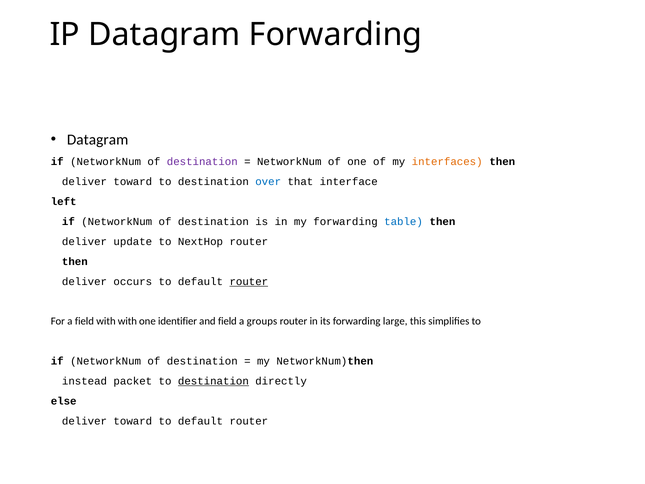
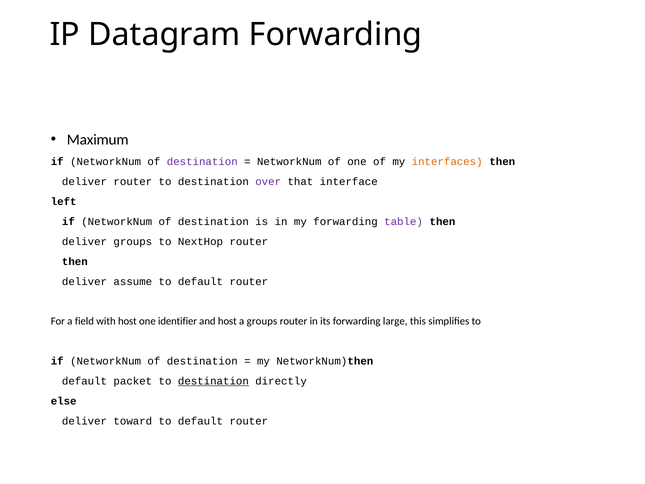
Datagram: Datagram -> Maximum (98, 139)
toward: toward -> router (133, 182)
over colour: blue -> purple (268, 182)
table colour: blue -> purple (404, 222)
deliver update: update -> groups (133, 241)
occurs: occurs -> assume (133, 281)
router underline: present -> none (249, 281)
with with: with -> host (127, 321)
and field: field -> host (227, 321)
instead: instead -> default (84, 381)
